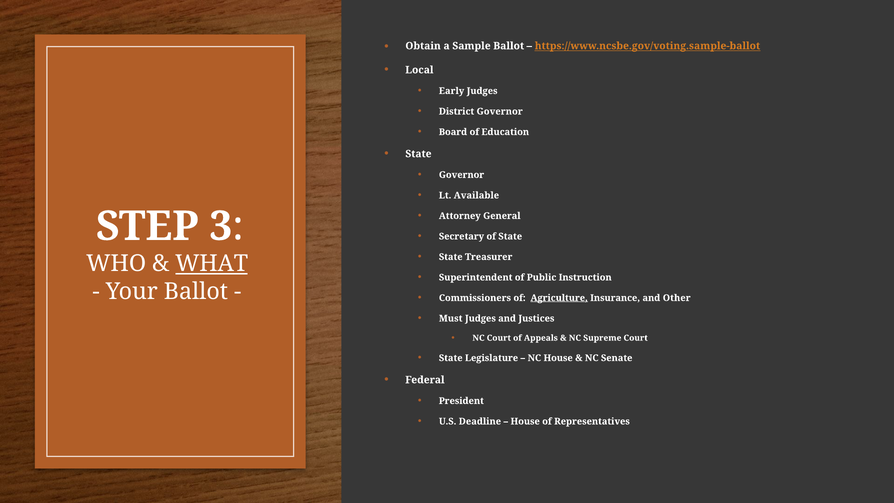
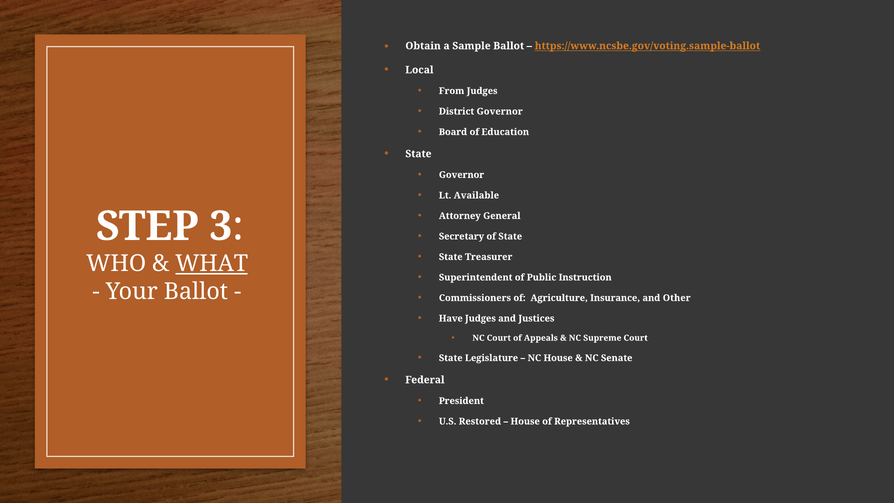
Early: Early -> From (452, 91)
Agriculture underline: present -> none (559, 298)
Must: Must -> Have (451, 318)
Deadline: Deadline -> Restored (480, 421)
